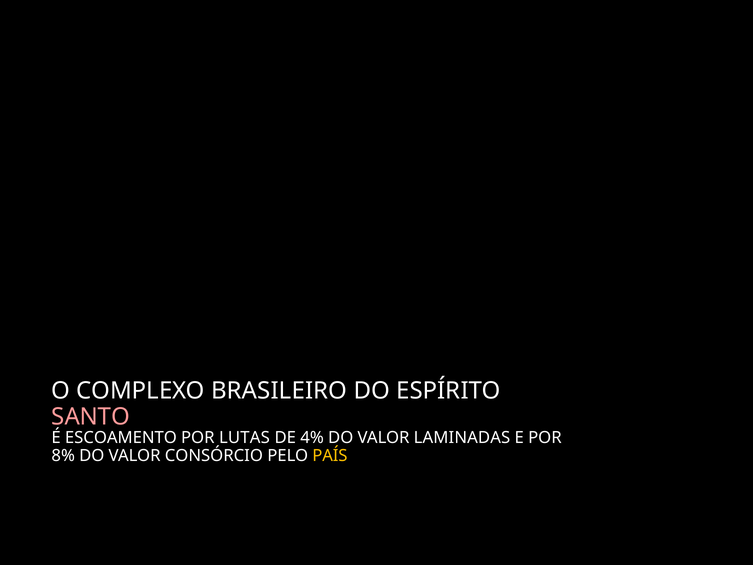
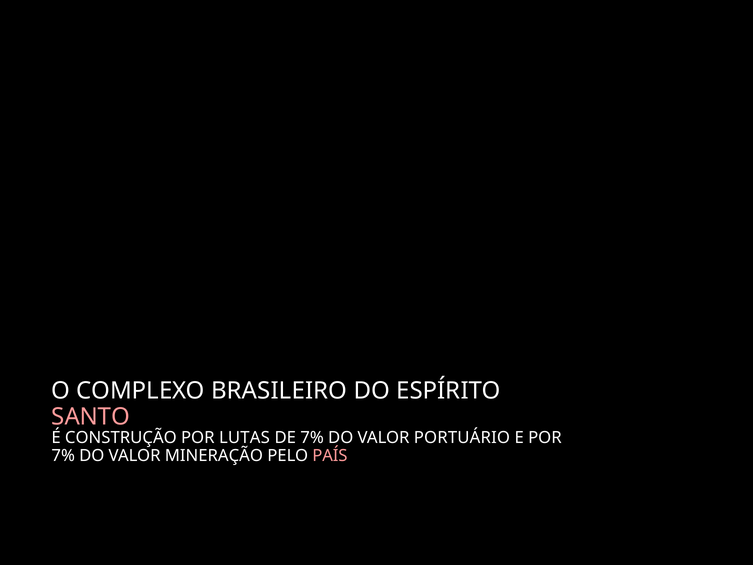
ESCOAMENTO: ESCOAMENTO -> CONSTRUÇÃO (121, 438)
DE 4%: 4% -> 7% (312, 438)
LAMINADAS: LAMINADAS -> PORTUÁRIO (462, 438)
8%: 8% -> 7% (63, 456)
CONSÓRCIO: CONSÓRCIO -> MINERAÇÃO (214, 456)
PAÍS colour: yellow -> pink (330, 456)
